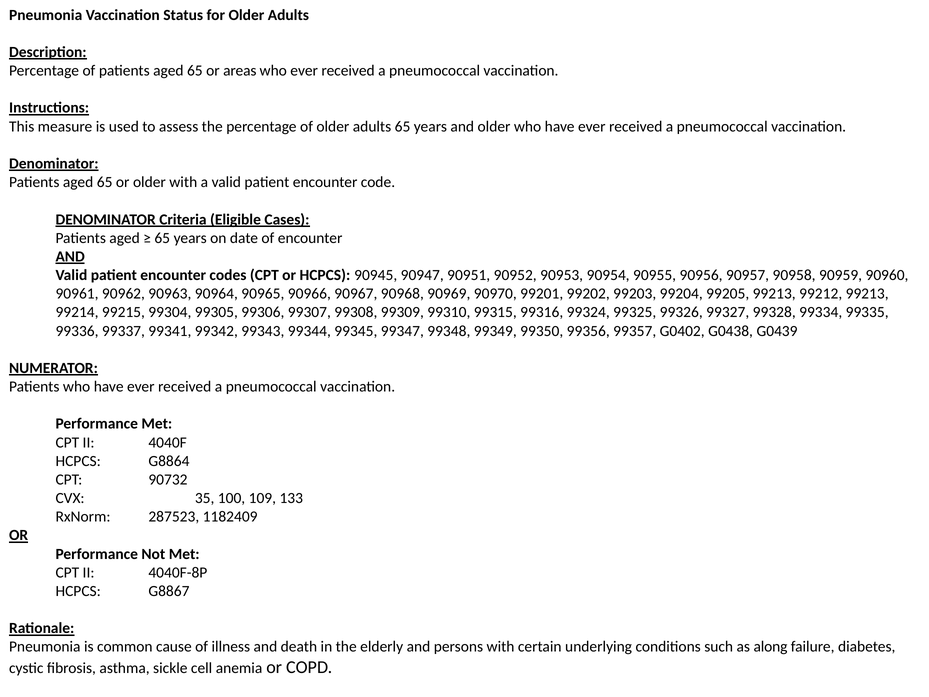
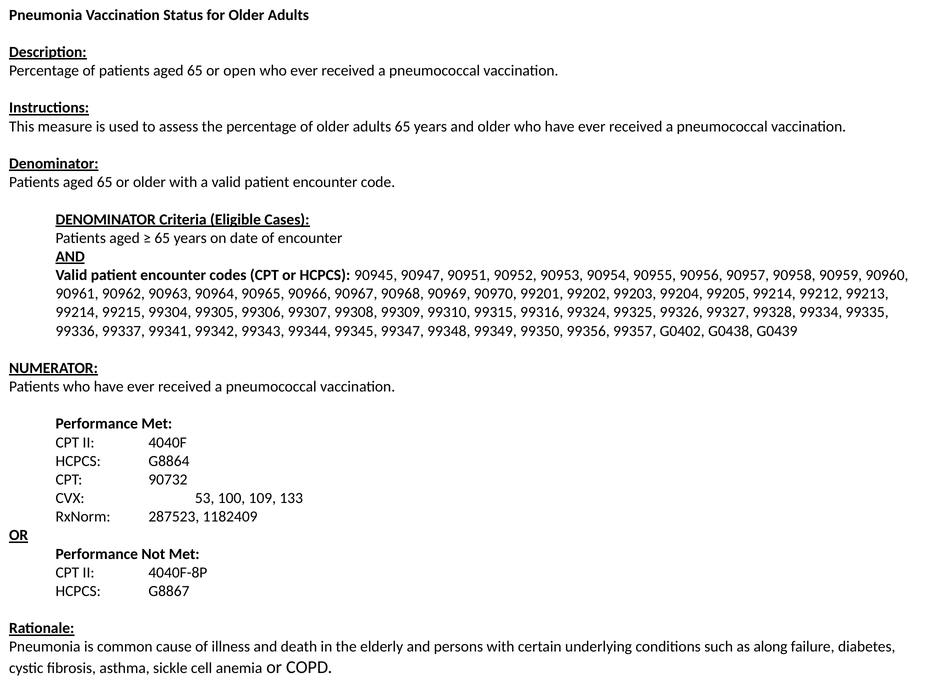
areas: areas -> open (240, 71)
99205 99213: 99213 -> 99214 (774, 294)
35: 35 -> 53 (205, 498)
